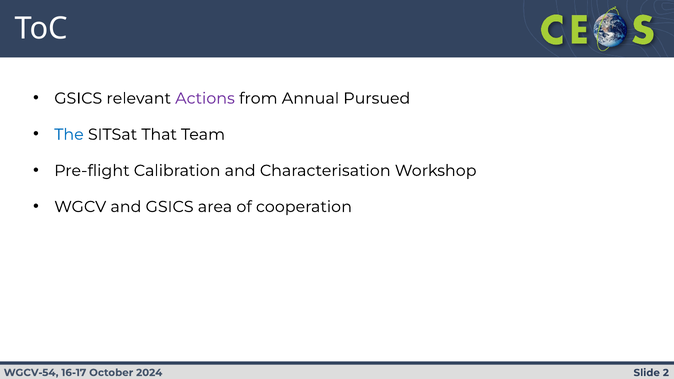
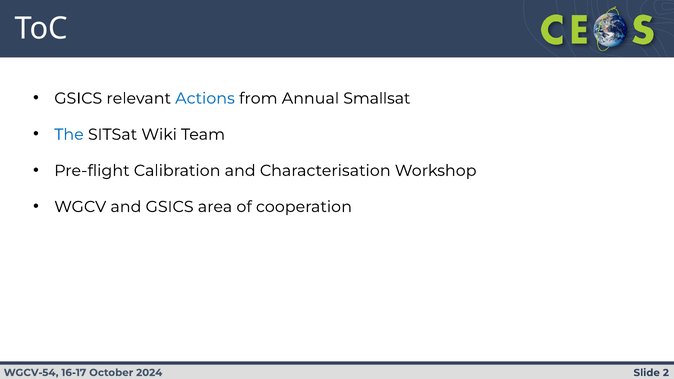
Actions colour: purple -> blue (205, 98)
Pursued: Pursued -> Smallsat (377, 98)
That: That -> Wiki (159, 135)
